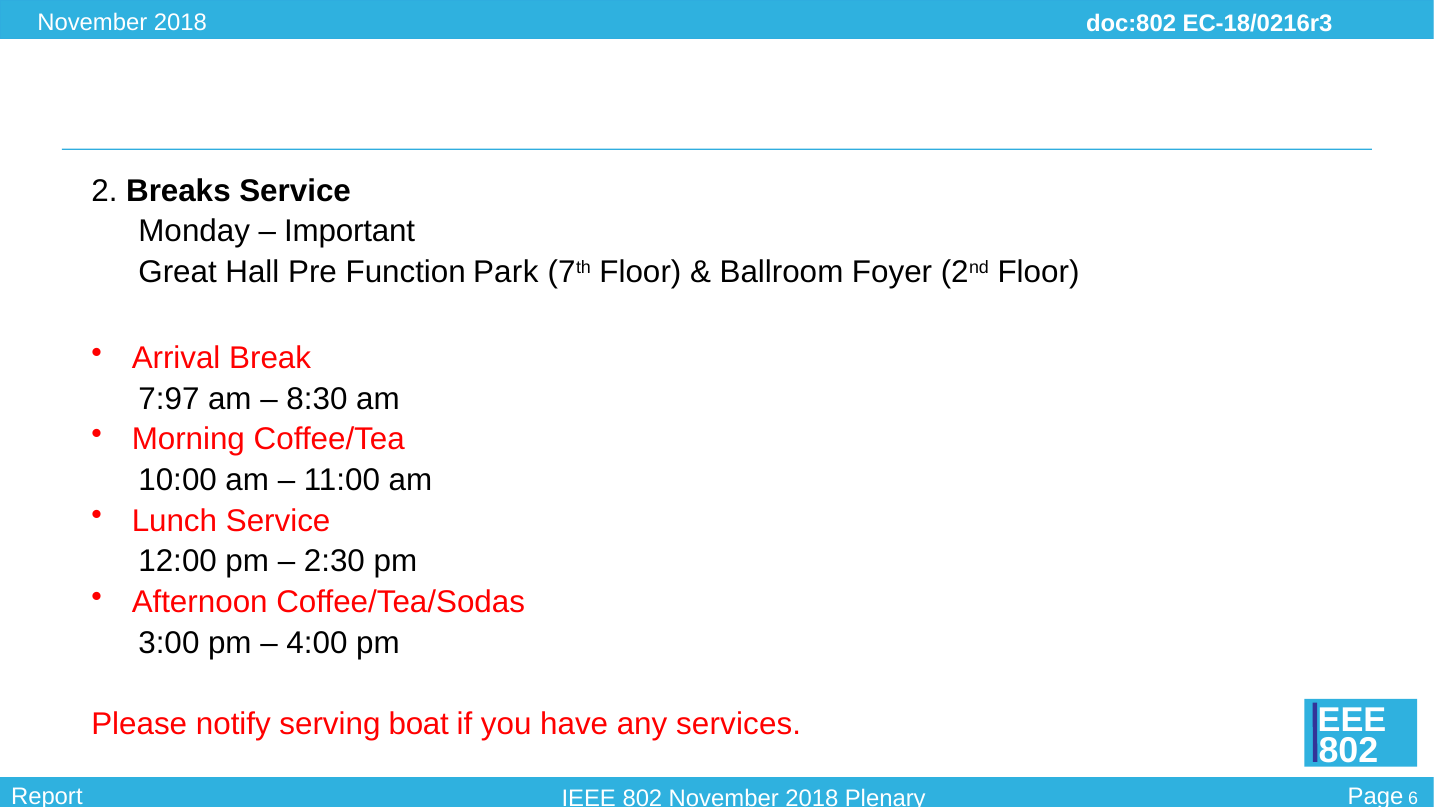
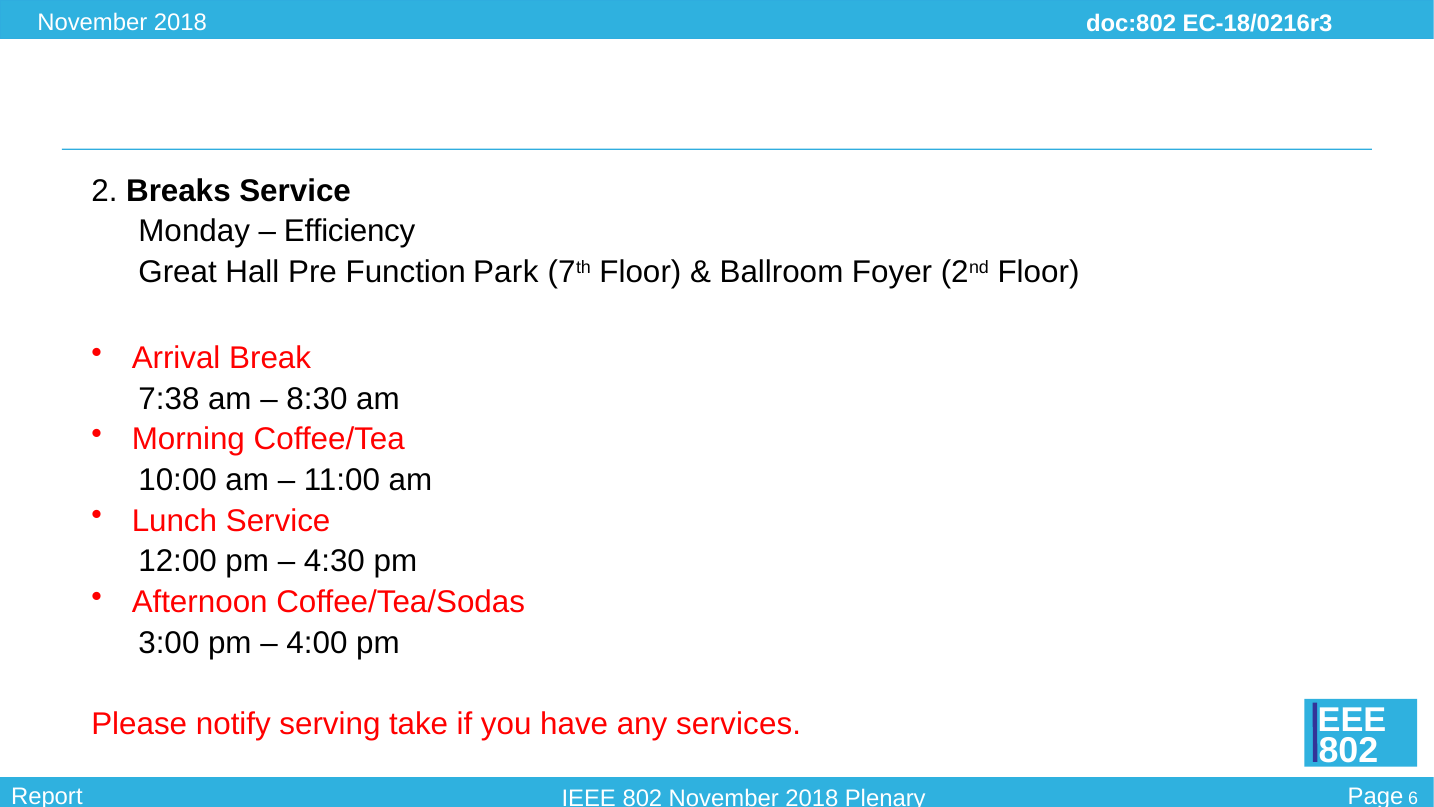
Important: Important -> Efficiency (350, 231)
7:97: 7:97 -> 7:38 (169, 398)
2:30: 2:30 -> 4:30 (334, 561)
boat: boat -> take (419, 724)
